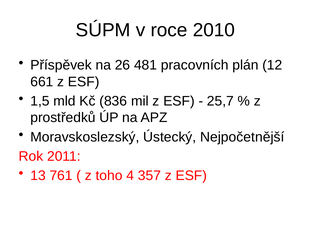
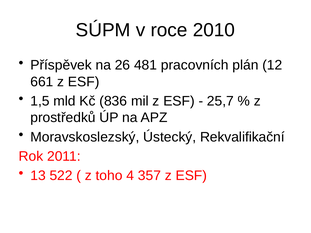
Nejpočetnější: Nejpočetnější -> Rekvalifikační (242, 137)
761: 761 -> 522 (61, 176)
